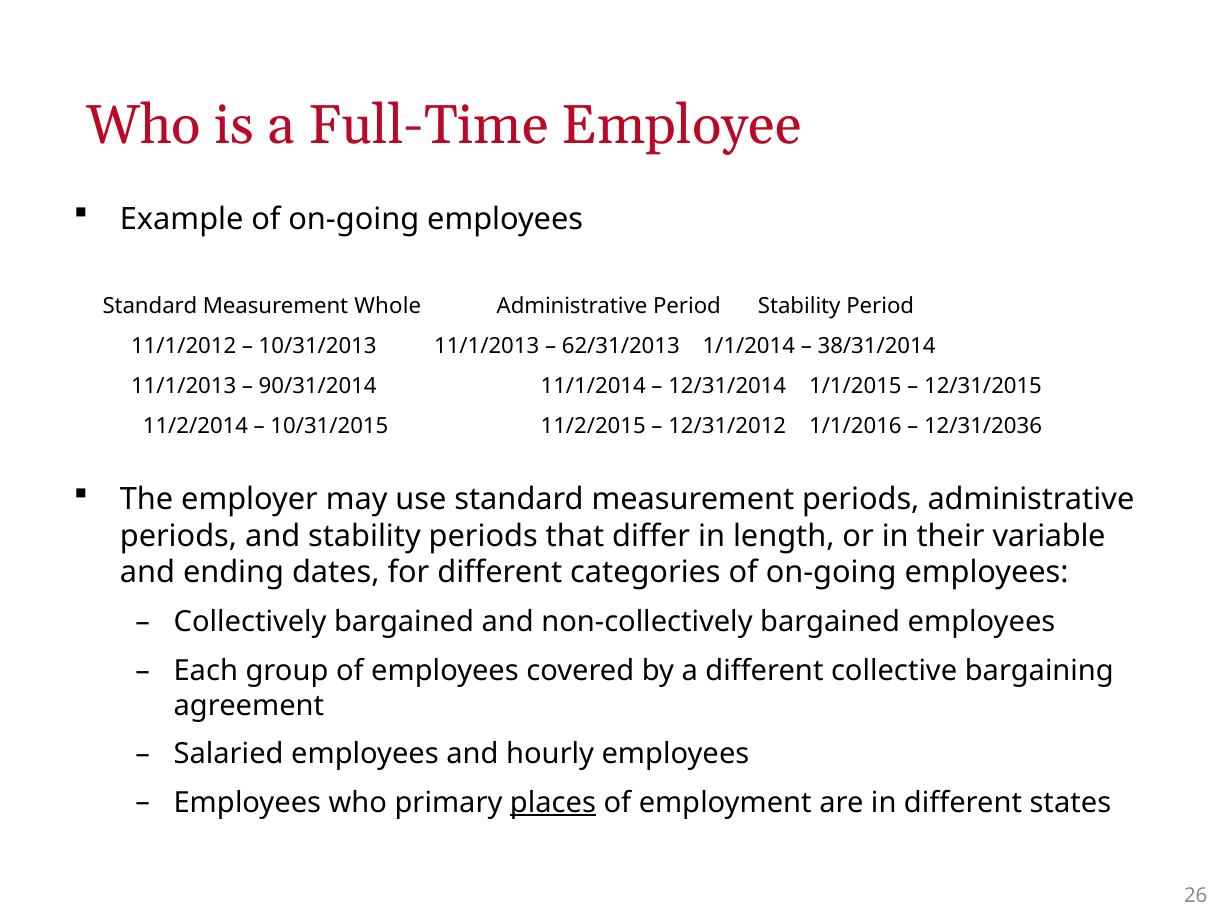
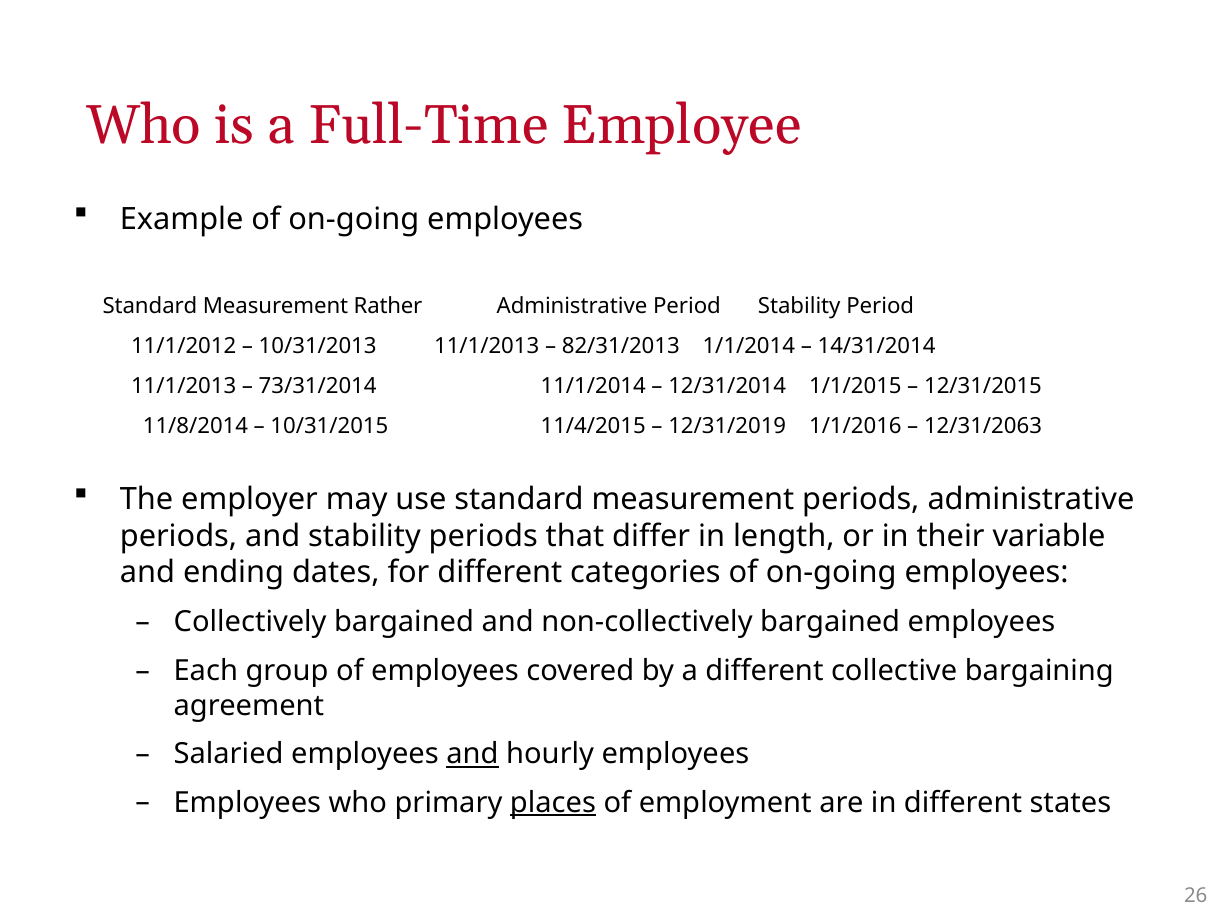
Whole: Whole -> Rather (388, 306)
62/31/2013: 62/31/2013 -> 82/31/2013 (621, 346)
38/31/2014: 38/31/2014 -> 14/31/2014 (877, 346)
90/31/2014: 90/31/2014 -> 73/31/2014 (318, 387)
11/2/2014: 11/2/2014 -> 11/8/2014 (196, 427)
11/2/2015: 11/2/2015 -> 11/4/2015 (593, 427)
12/31/2012: 12/31/2012 -> 12/31/2019 (727, 427)
12/31/2036: 12/31/2036 -> 12/31/2063 (983, 427)
and underline: none -> present (472, 755)
